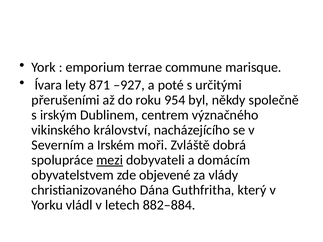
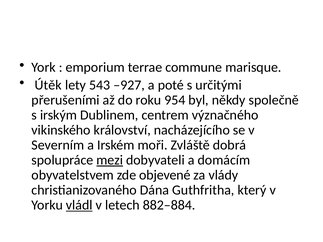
Ívara: Ívara -> Útěk (48, 85)
871: 871 -> 543 (100, 85)
vládl underline: none -> present (79, 205)
